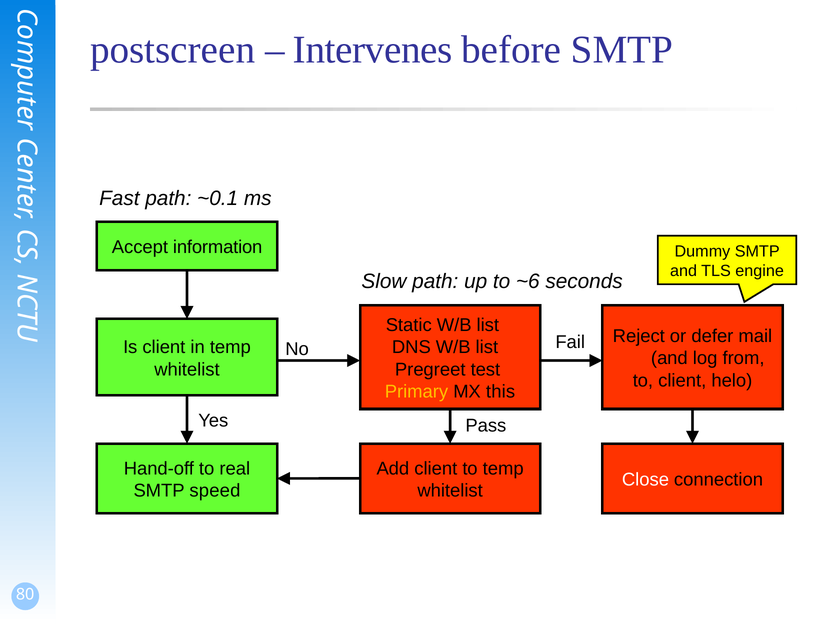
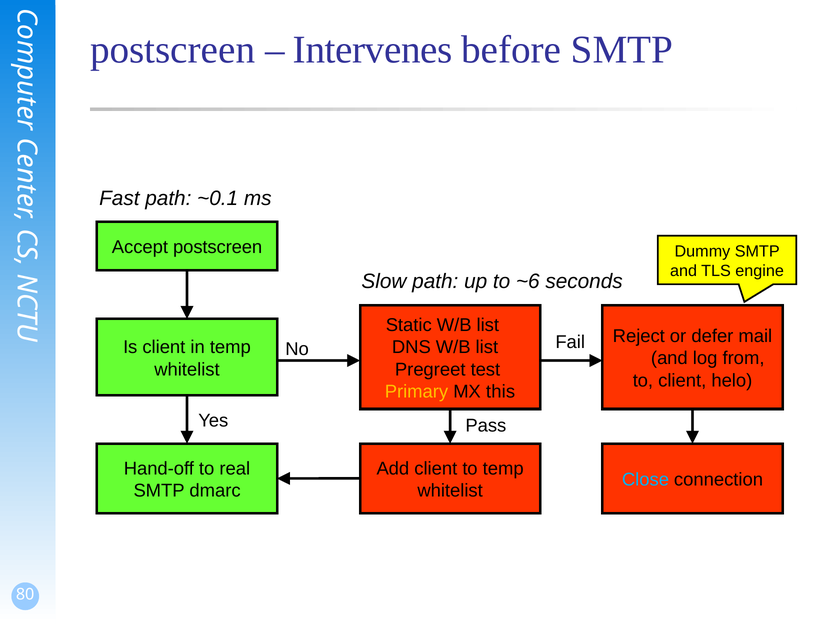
Accept information: information -> postscreen (218, 247)
Close colour: white -> light blue (645, 479)
speed: speed -> dmarc (215, 490)
